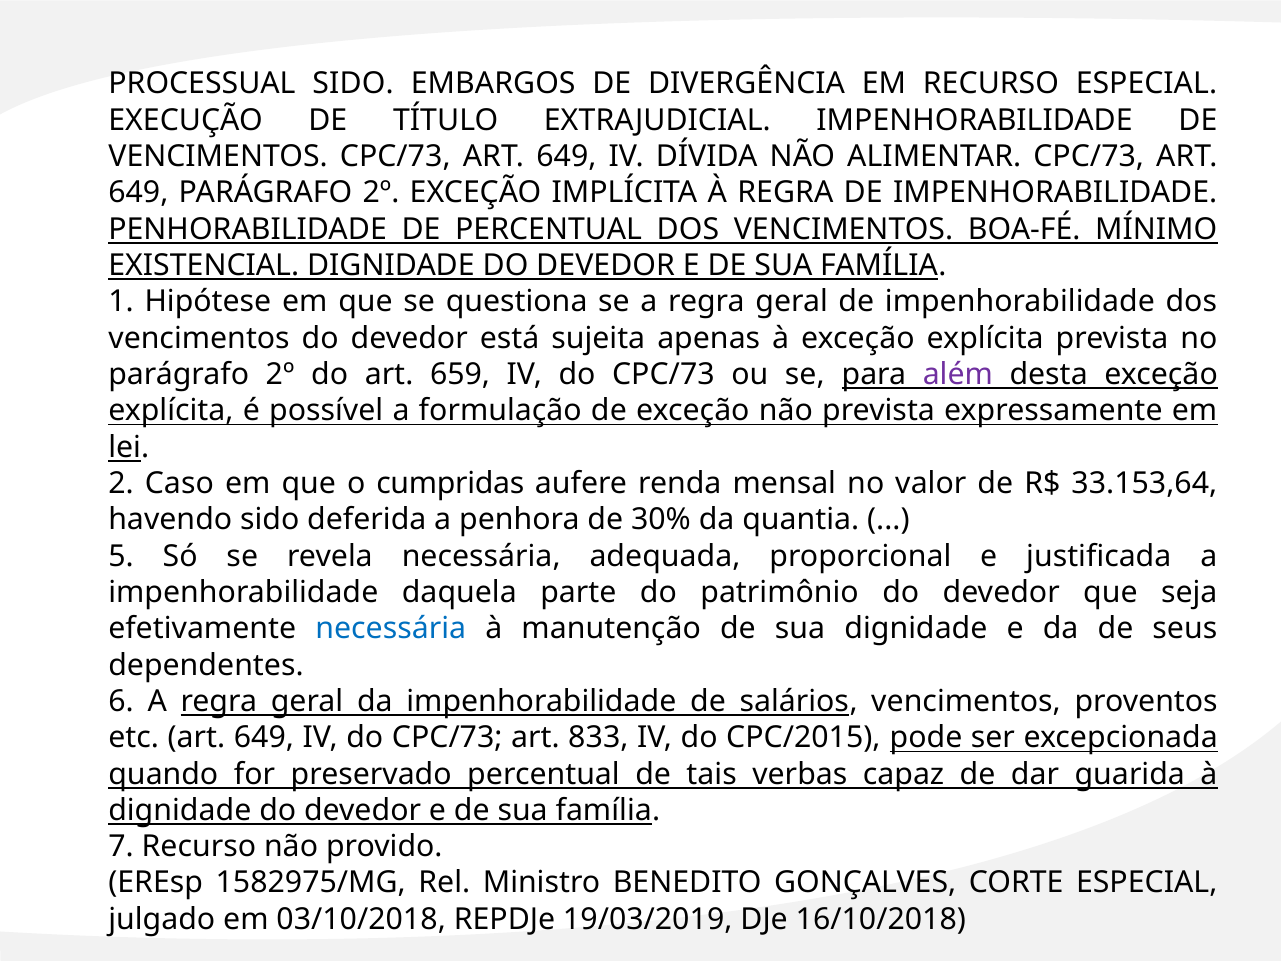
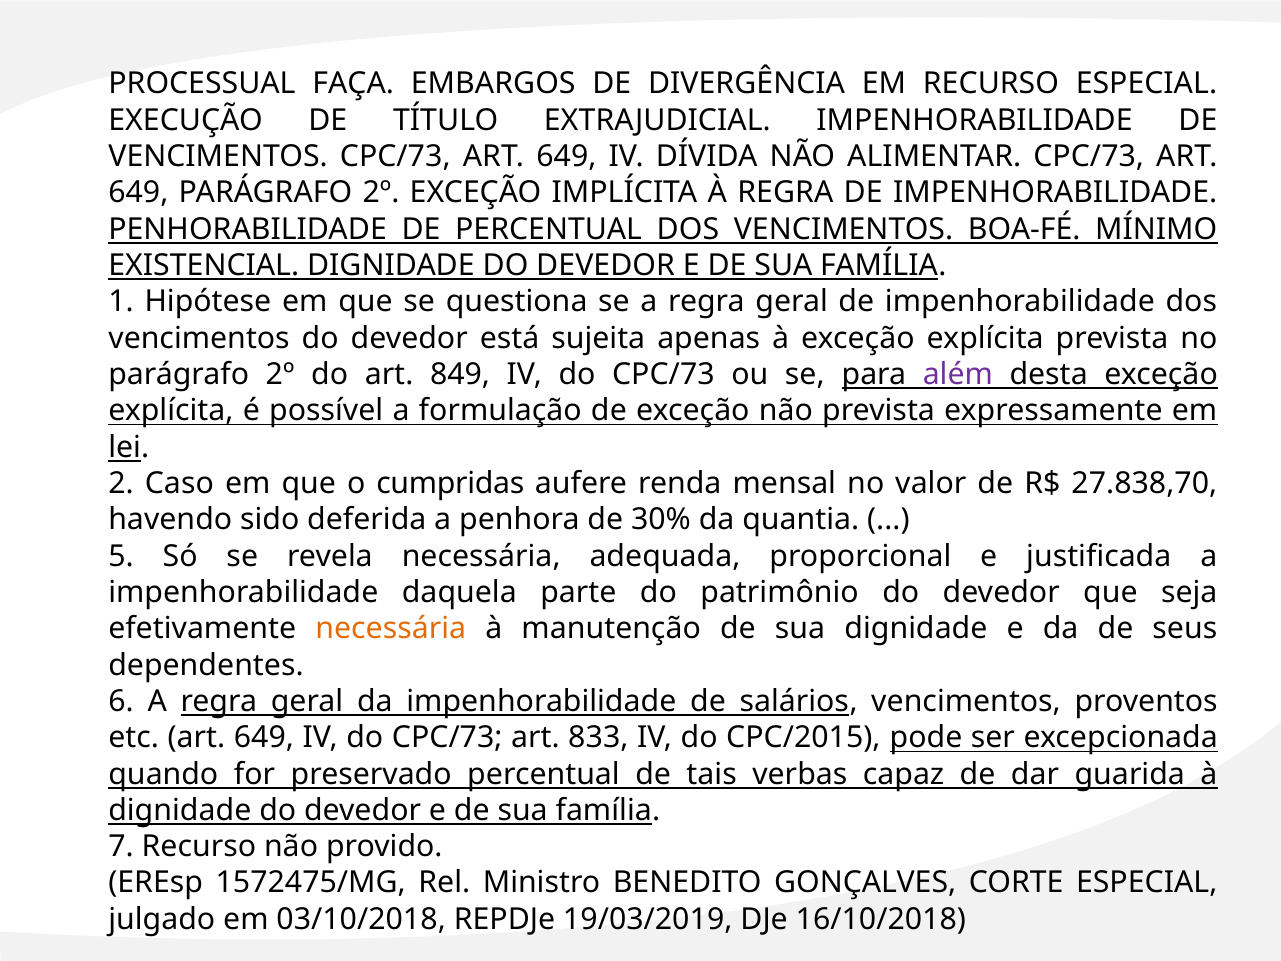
PROCESSUAL SIDO: SIDO -> FAÇA (353, 84)
659: 659 -> 849 (460, 374)
33.153,64: 33.153,64 -> 27.838,70 (1144, 483)
necessária colour: blue -> orange (391, 629)
1582975/MG: 1582975/MG -> 1572475/MG (311, 883)
